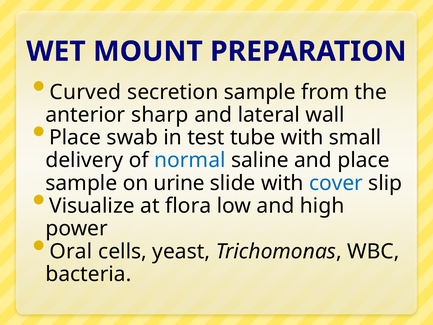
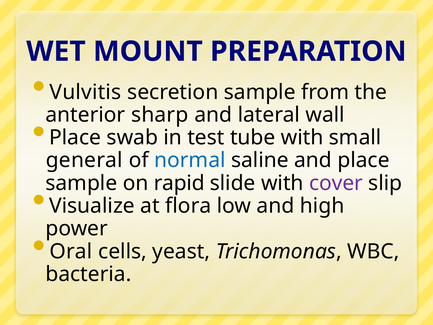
Curved: Curved -> Vulvitis (85, 92)
delivery: delivery -> general (84, 160)
urine: urine -> rapid (179, 183)
cover colour: blue -> purple (336, 183)
